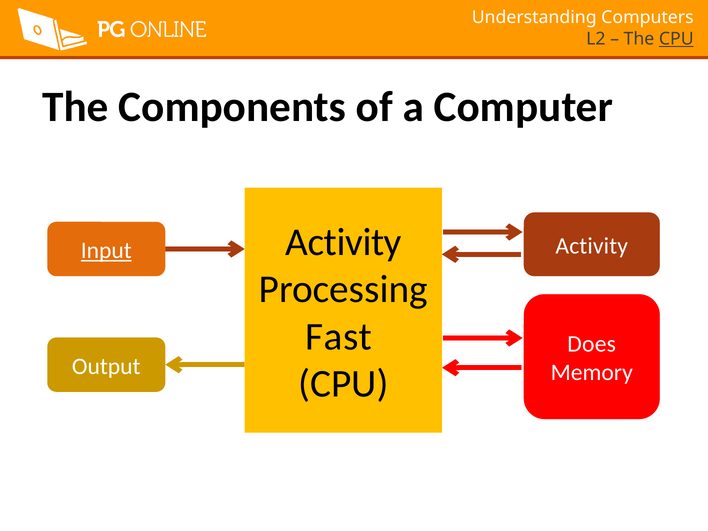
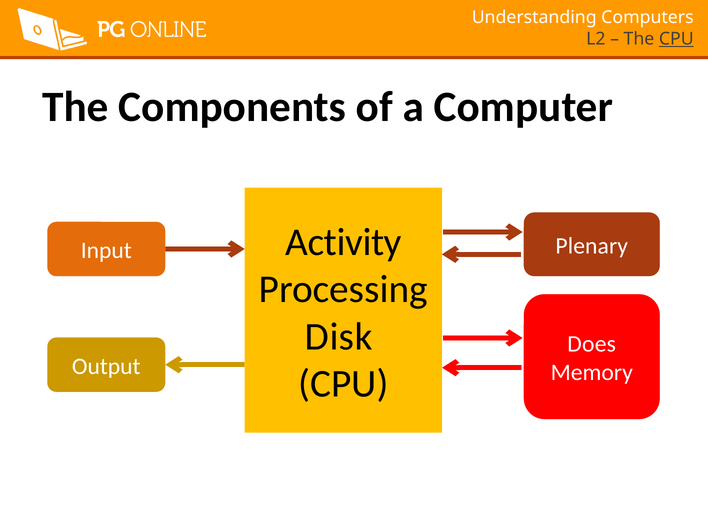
Activity: Activity -> Plenary (592, 246)
Input underline: present -> none (106, 251)
Fast: Fast -> Disk (339, 337)
